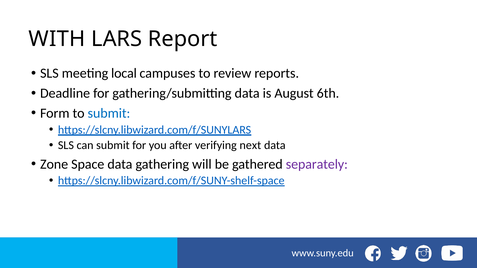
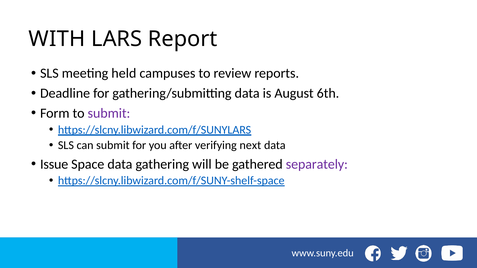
local: local -> held (124, 73)
submit colour: blue -> purple (109, 113)
Zone: Zone -> Issue (54, 164)
